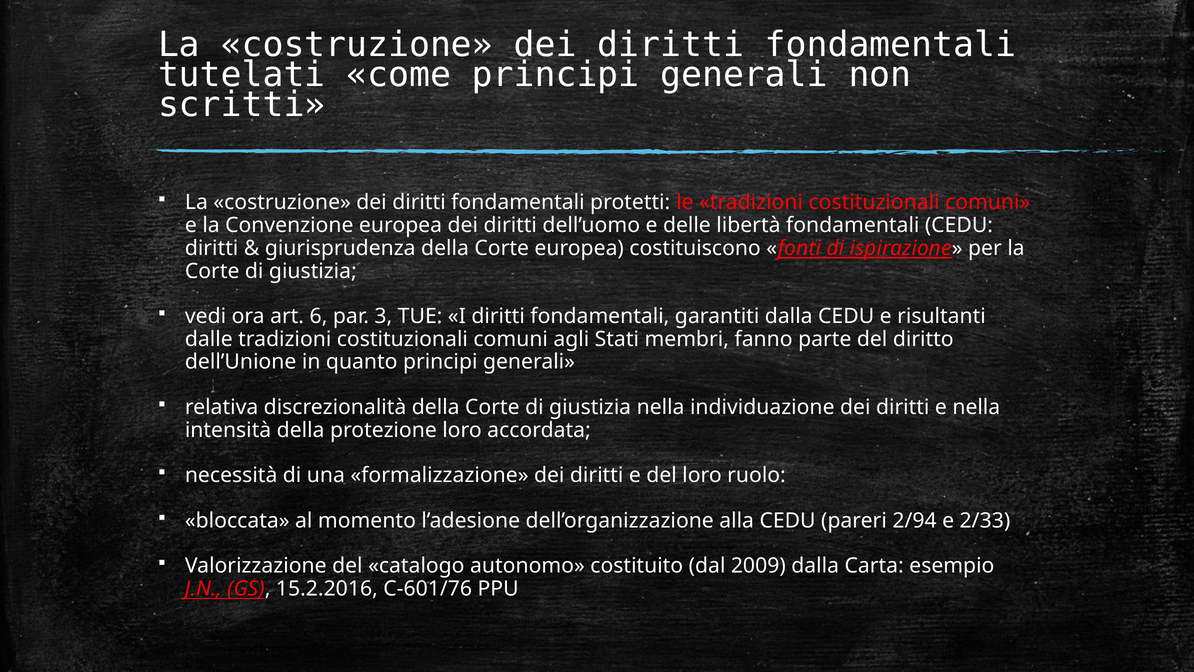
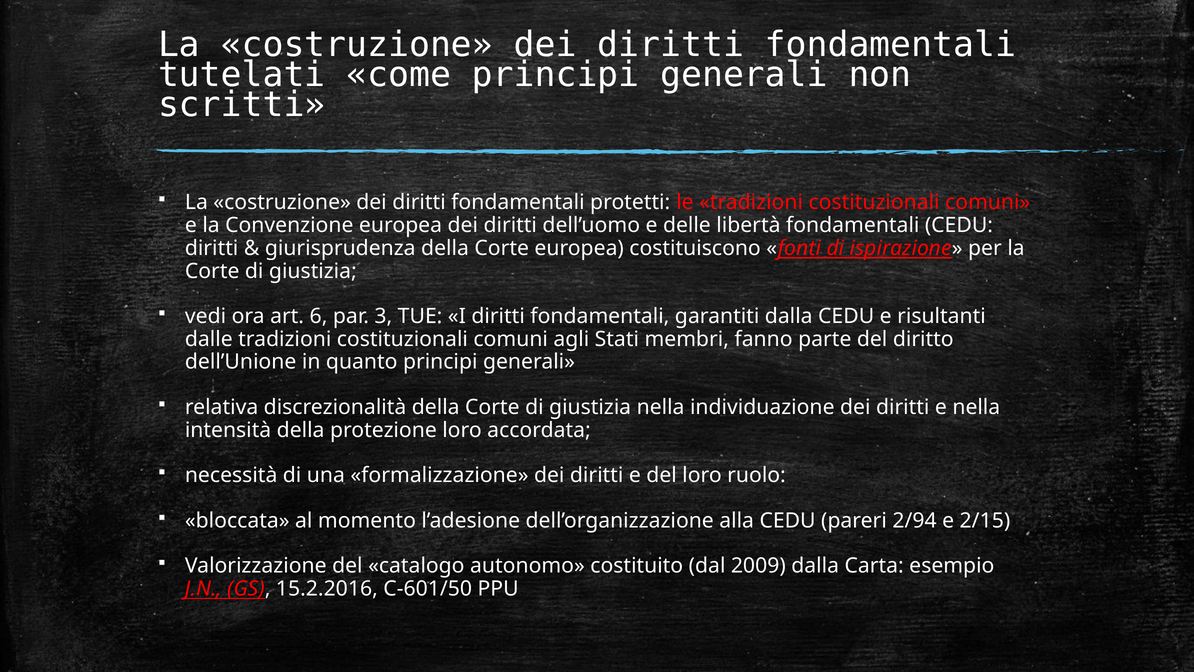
2/33: 2/33 -> 2/15 (985, 520)
C-601/76: C-601/76 -> C-601/50 (428, 589)
